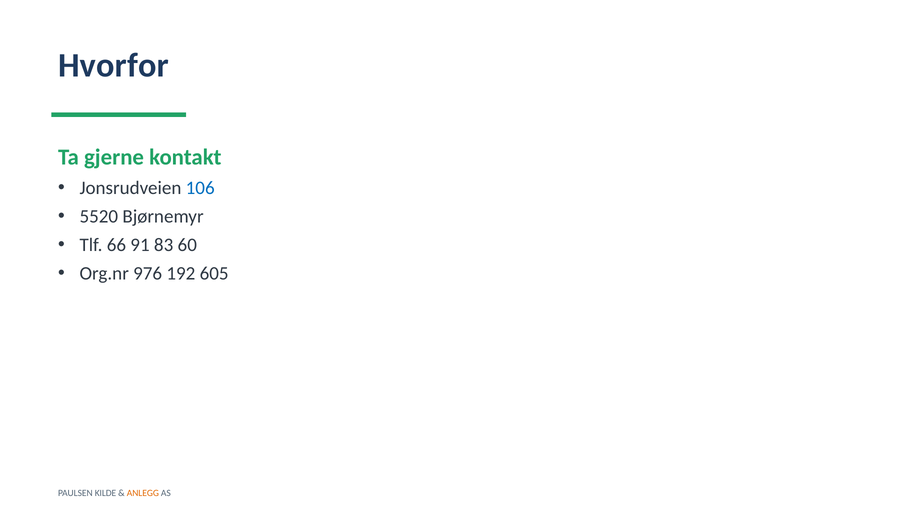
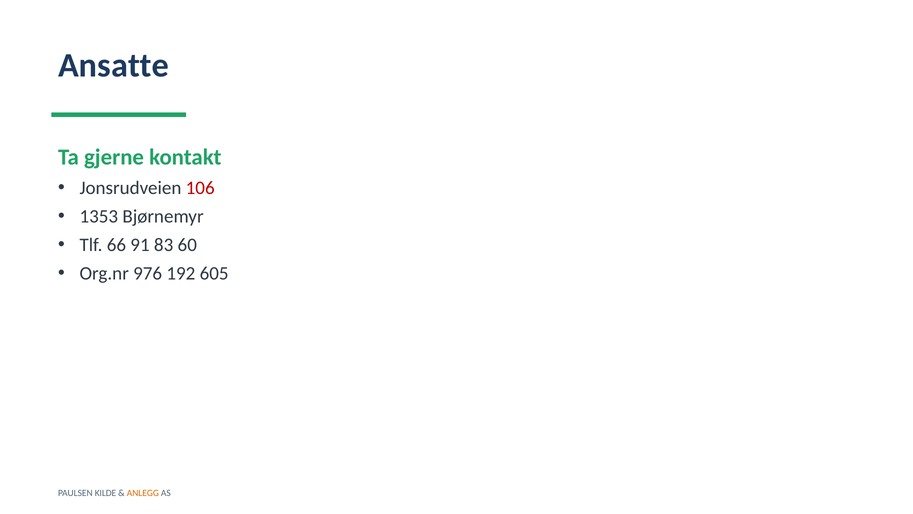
Hvorfor: Hvorfor -> Ansatte (114, 65)
106 colour: blue -> red (200, 188)
5520: 5520 -> 1353 (99, 216)
